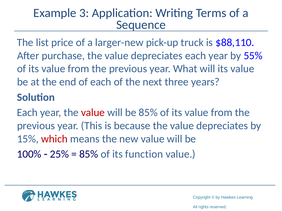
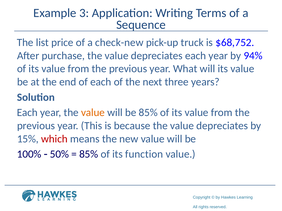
larger-new: larger-new -> check-new (119, 43)
$88,110: $88,110 -> $68,752 (235, 43)
55%: 55% -> 94% (253, 56)
value colour: red -> orange (93, 113)
25%: 25% -> 50% (59, 155)
